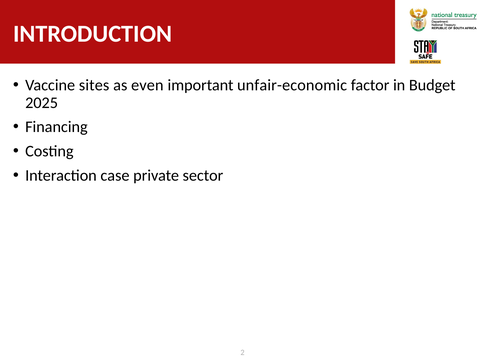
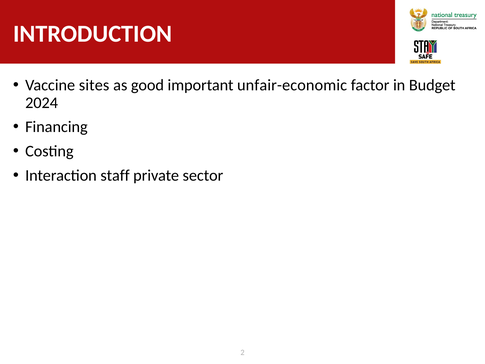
even: even -> good (147, 85)
2025: 2025 -> 2024 (42, 103)
case: case -> staff (115, 175)
